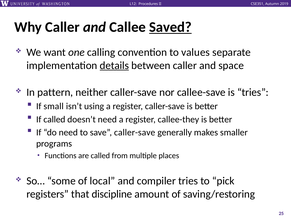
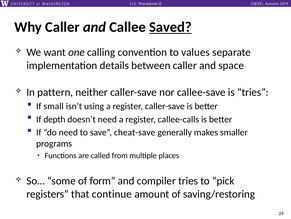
details underline: present -> none (114, 65)
If called: called -> depth (54, 119)
callee-they: callee-they -> callee-calls (178, 119)
save caller-save: caller-save -> cheat-save (135, 132)
local: local -> form (103, 180)
discipline: discipline -> continue (112, 193)
